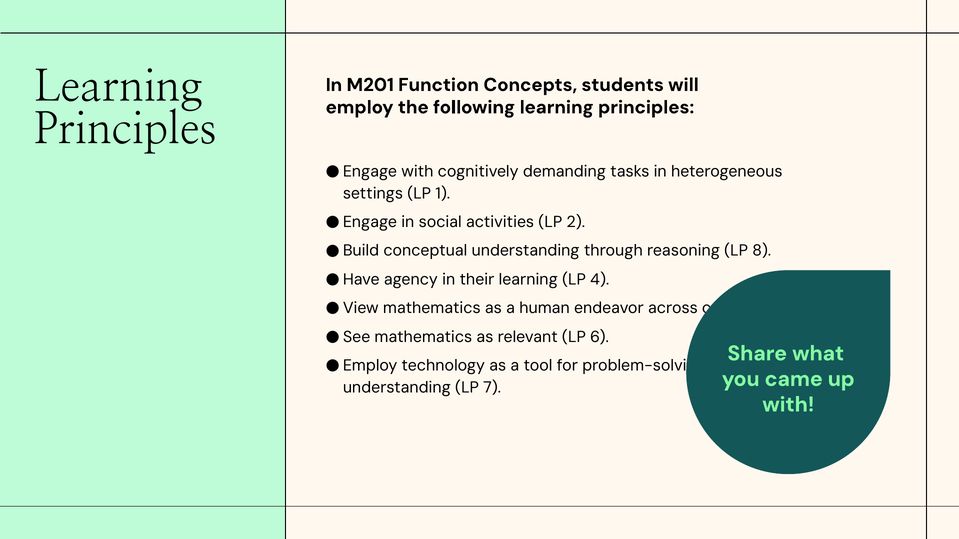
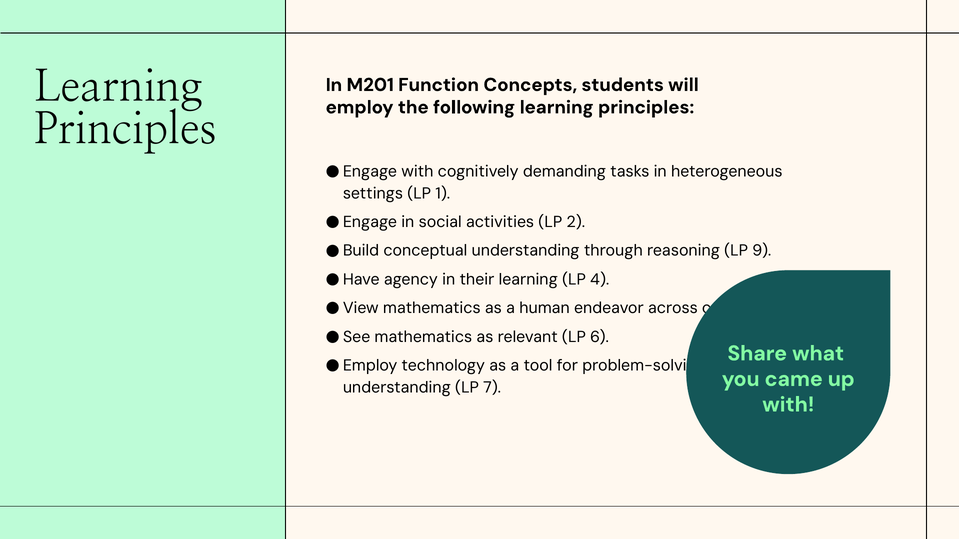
8: 8 -> 9 (762, 251)
